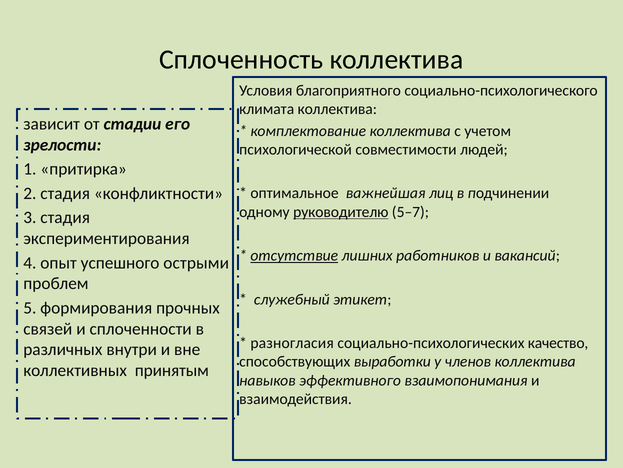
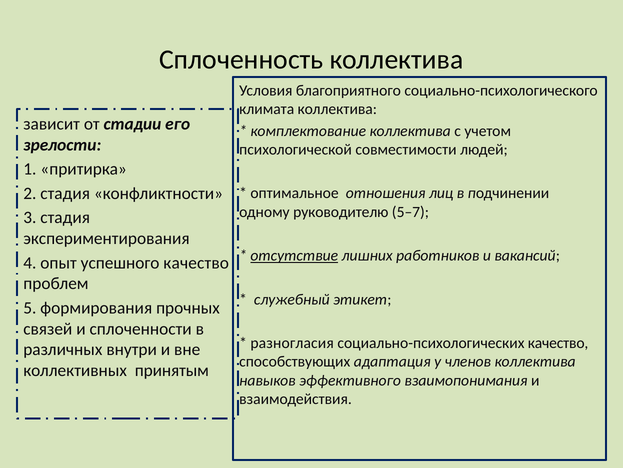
важнейшая: важнейшая -> отношения (386, 193)
руководителю underline: present -> none (341, 212)
успешного острыми: острыми -> качество (196, 262)
выработки: выработки -> адаптация (392, 361)
